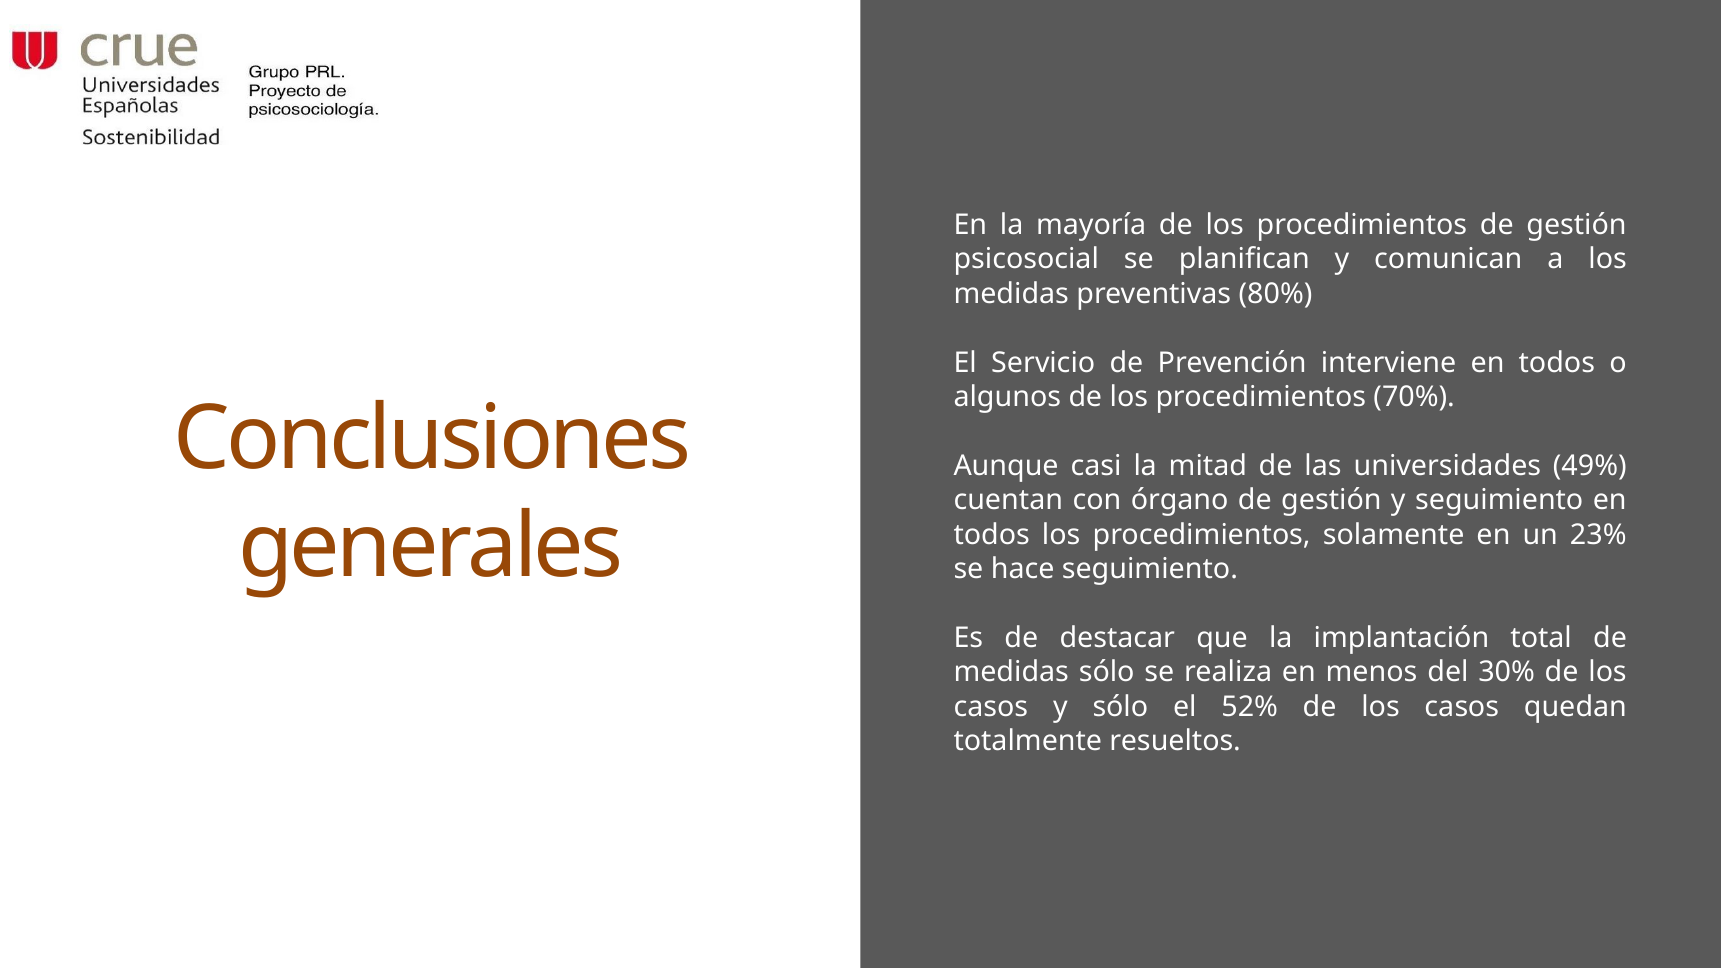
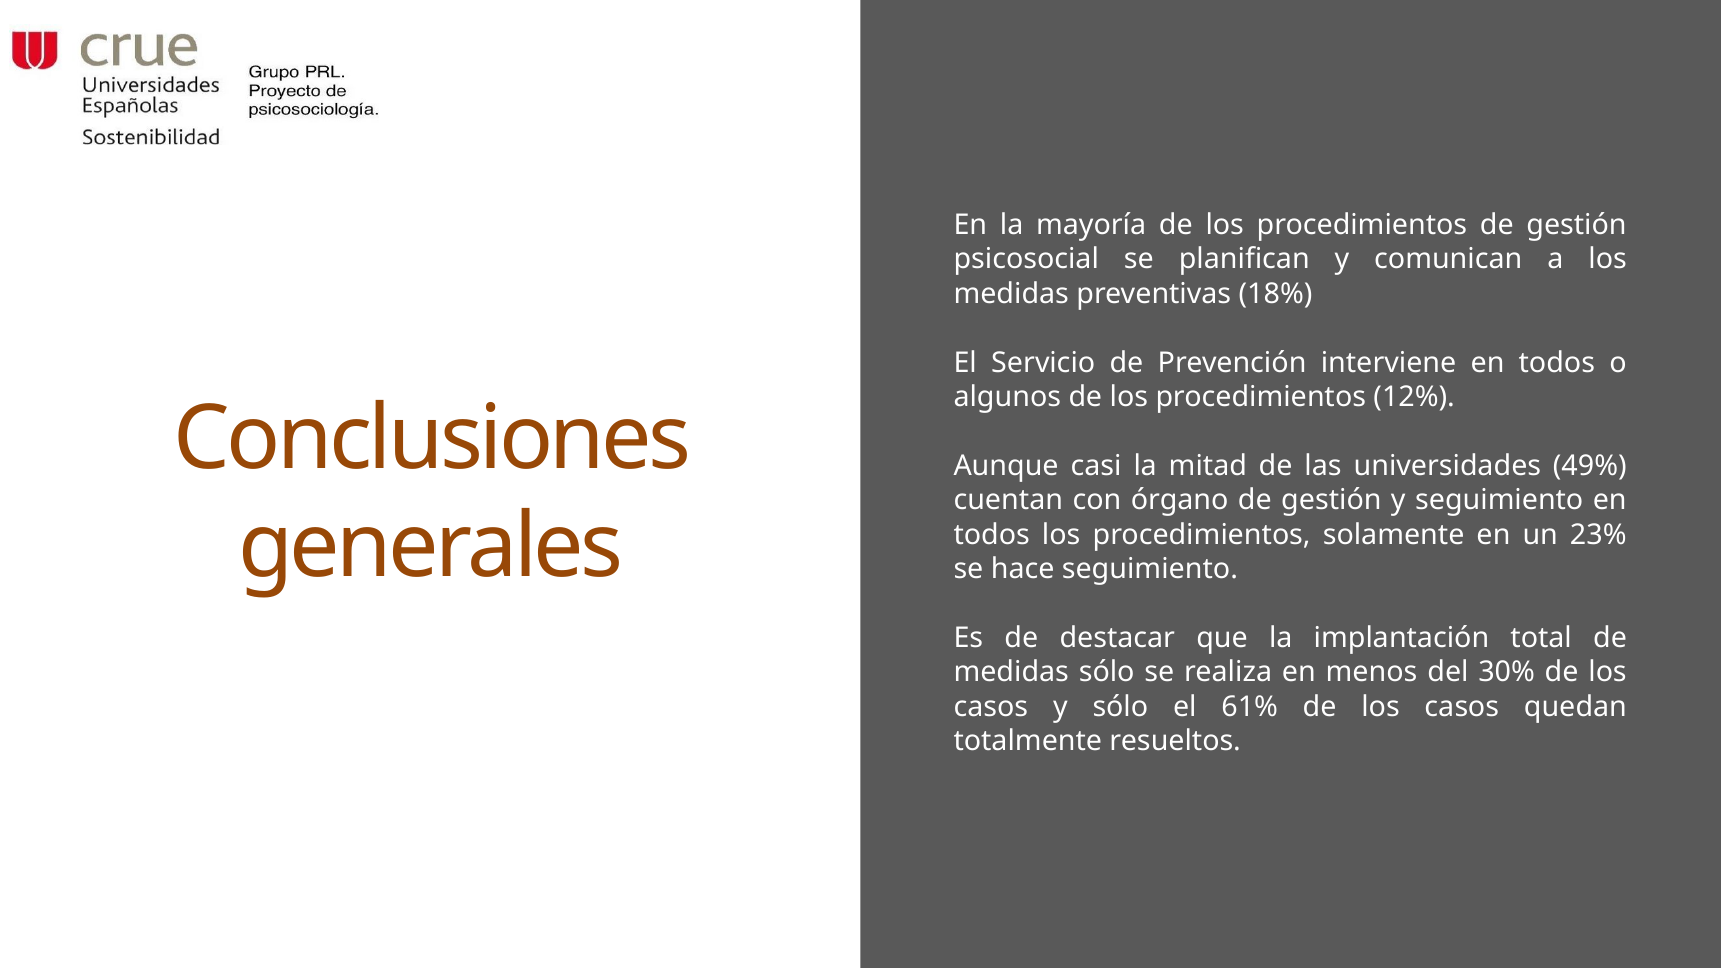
80%: 80% -> 18% (1276, 294)
70%: 70% -> 12% (1414, 397)
52%: 52% -> 61% (1250, 707)
